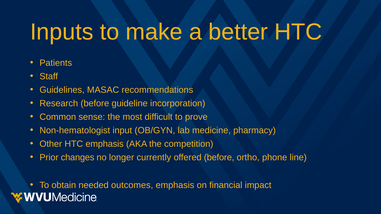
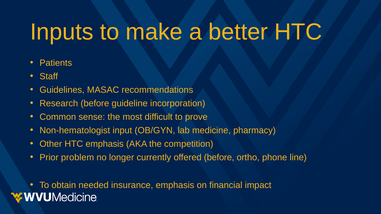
changes: changes -> problem (78, 158)
outcomes: outcomes -> insurance (132, 186)
